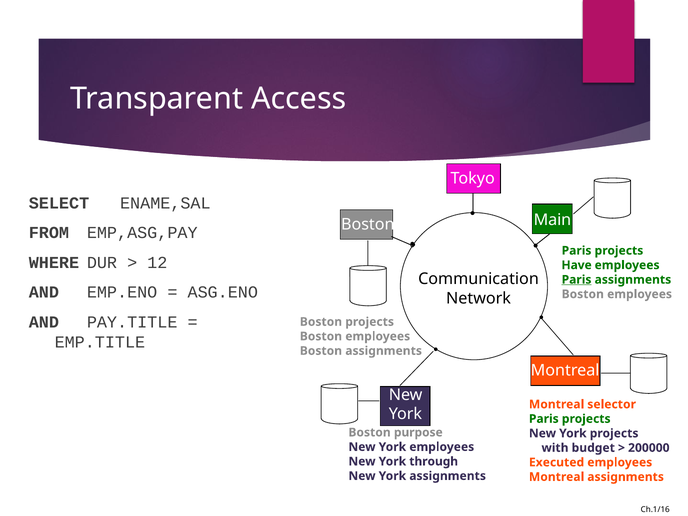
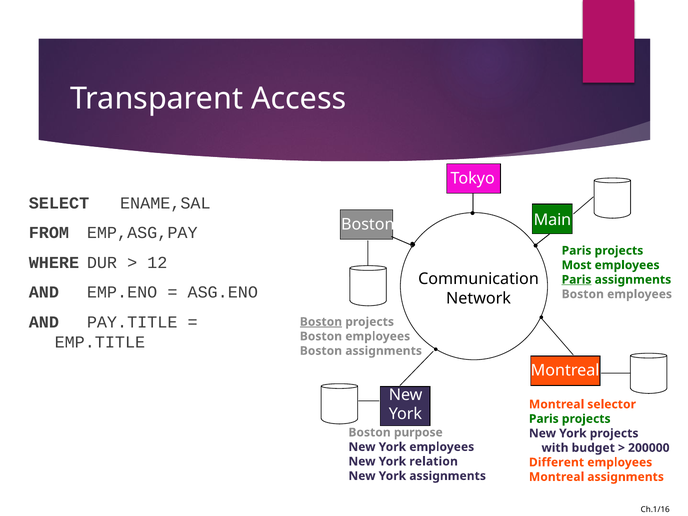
Have: Have -> Most (577, 265)
Boston underline: none -> present (321, 322)
through: through -> relation (434, 461)
Executed: Executed -> Different (557, 462)
